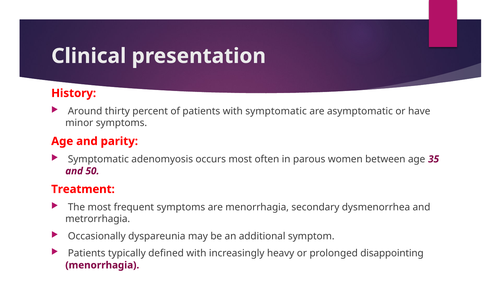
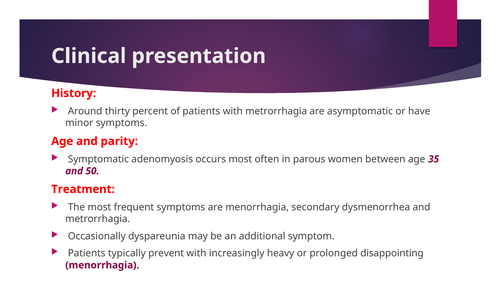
with symptomatic: symptomatic -> metrorrhagia (276, 111)
defined: defined -> prevent (166, 253)
